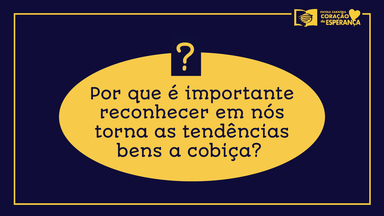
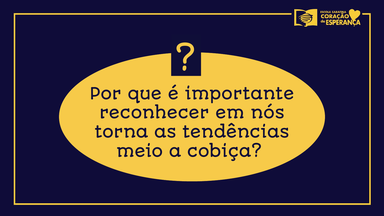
bens: bens -> meio (140, 152)
